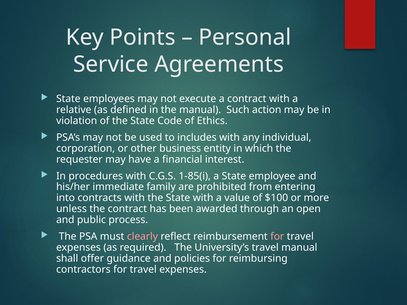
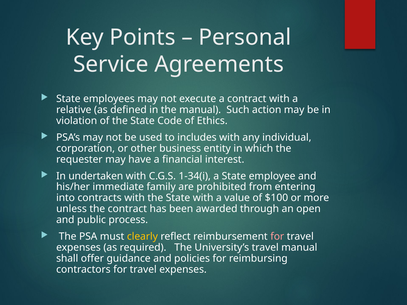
procedures: procedures -> undertaken (96, 176)
1-85(i: 1-85(i -> 1-34(i (195, 176)
clearly colour: pink -> yellow (142, 237)
